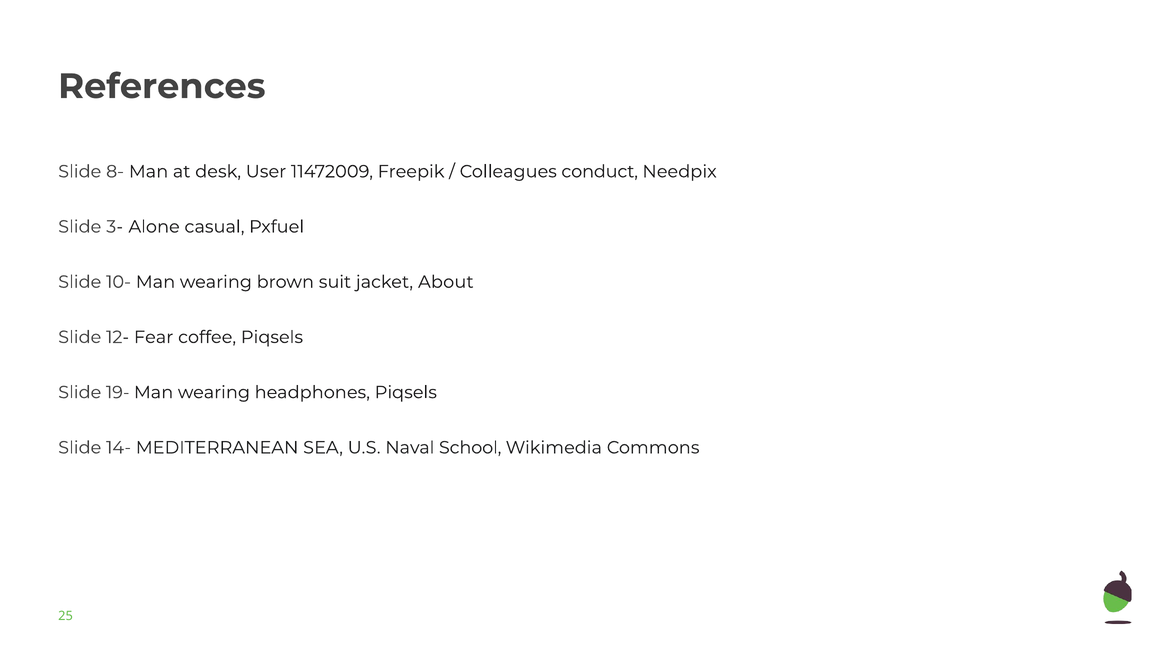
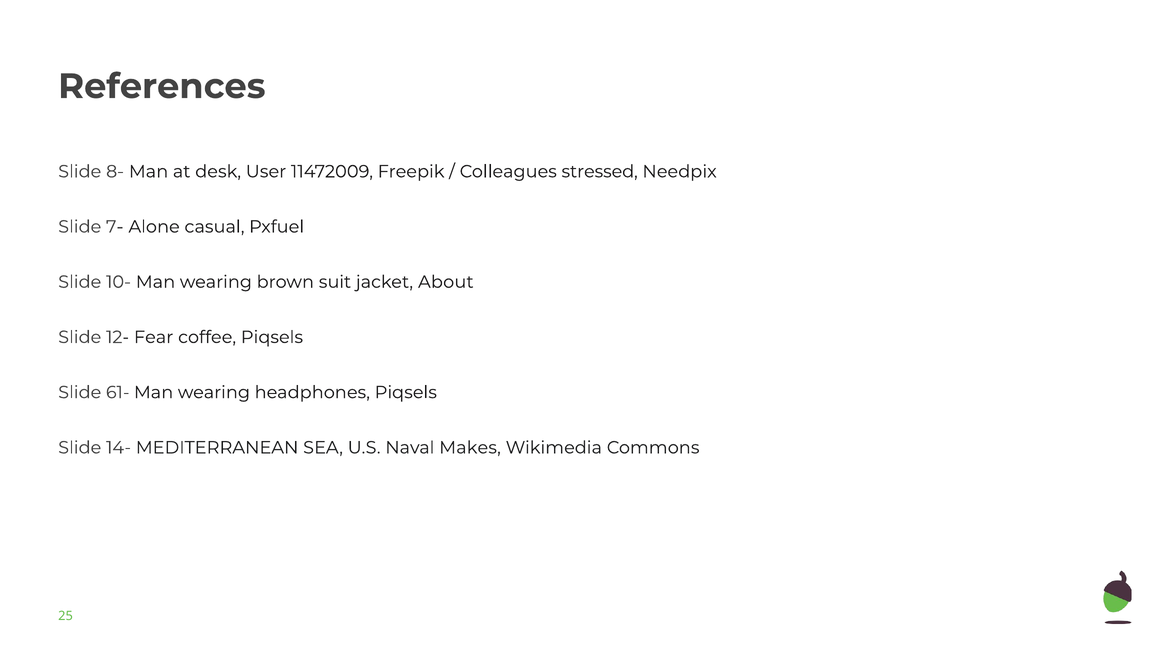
conduct: conduct -> stressed (600, 172)
3-: 3- -> 7- (115, 227)
19-: 19- -> 61- (118, 392)
School: School -> Makes (470, 448)
